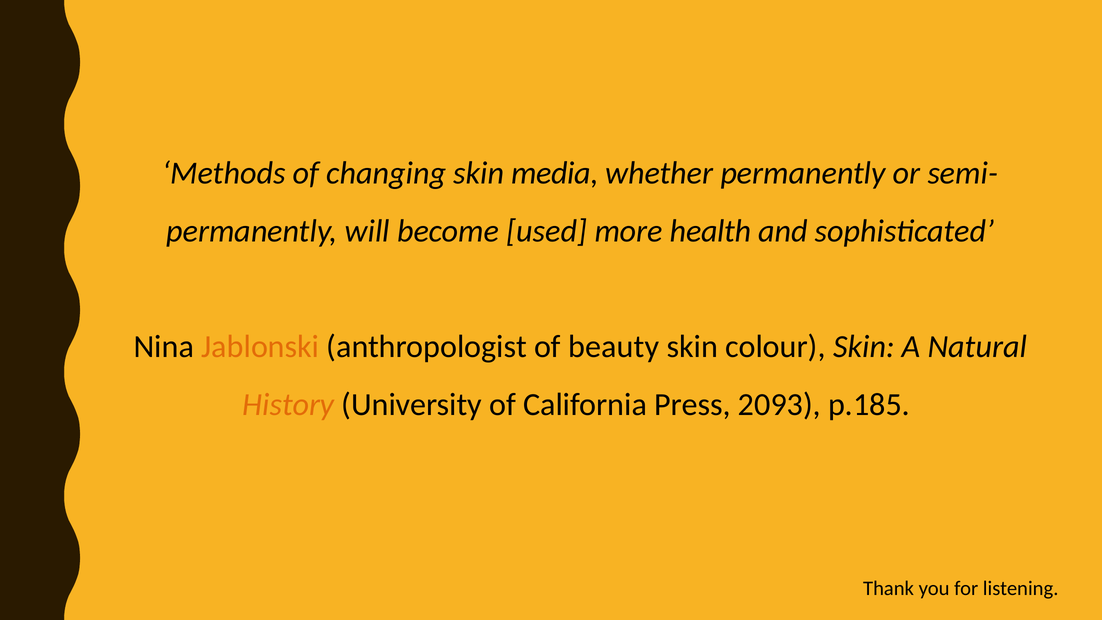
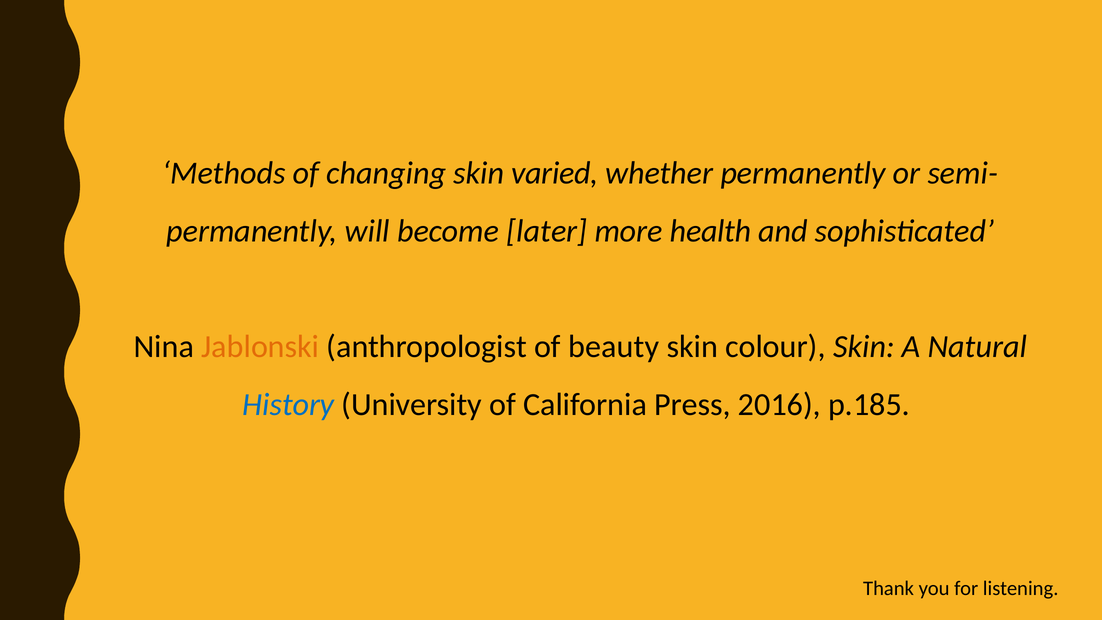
media: media -> varied (555, 173)
used: used -> later (547, 231)
History colour: orange -> blue (288, 405)
2093: 2093 -> 2016 (779, 405)
